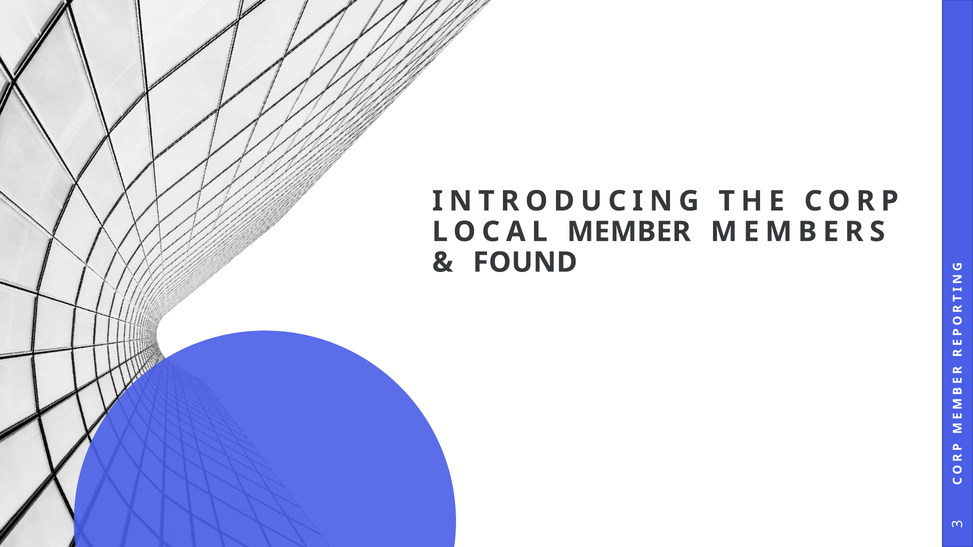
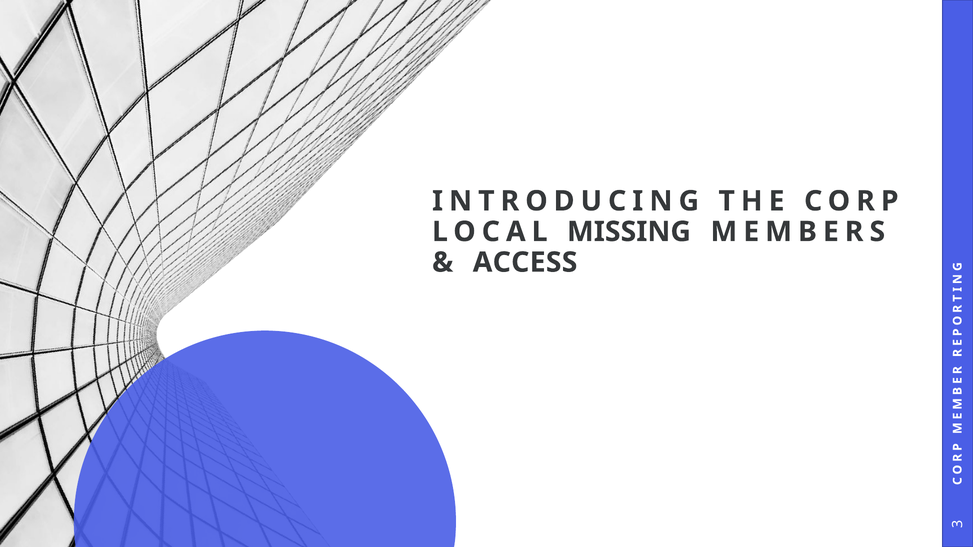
MEMBER: MEMBER -> MISSING (629, 232)
FOUND: FOUND -> ACCESS (525, 263)
